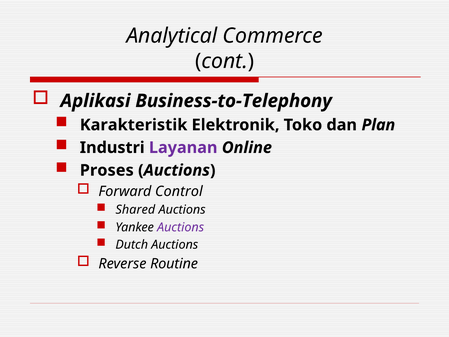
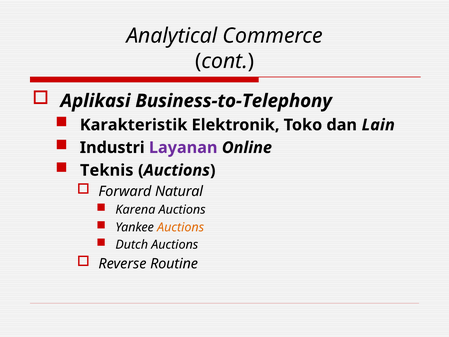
Plan: Plan -> Lain (378, 125)
Proses: Proses -> Teknis (107, 170)
Control: Control -> Natural (179, 191)
Shared: Shared -> Karena (135, 210)
Auctions colour: purple -> orange (181, 227)
